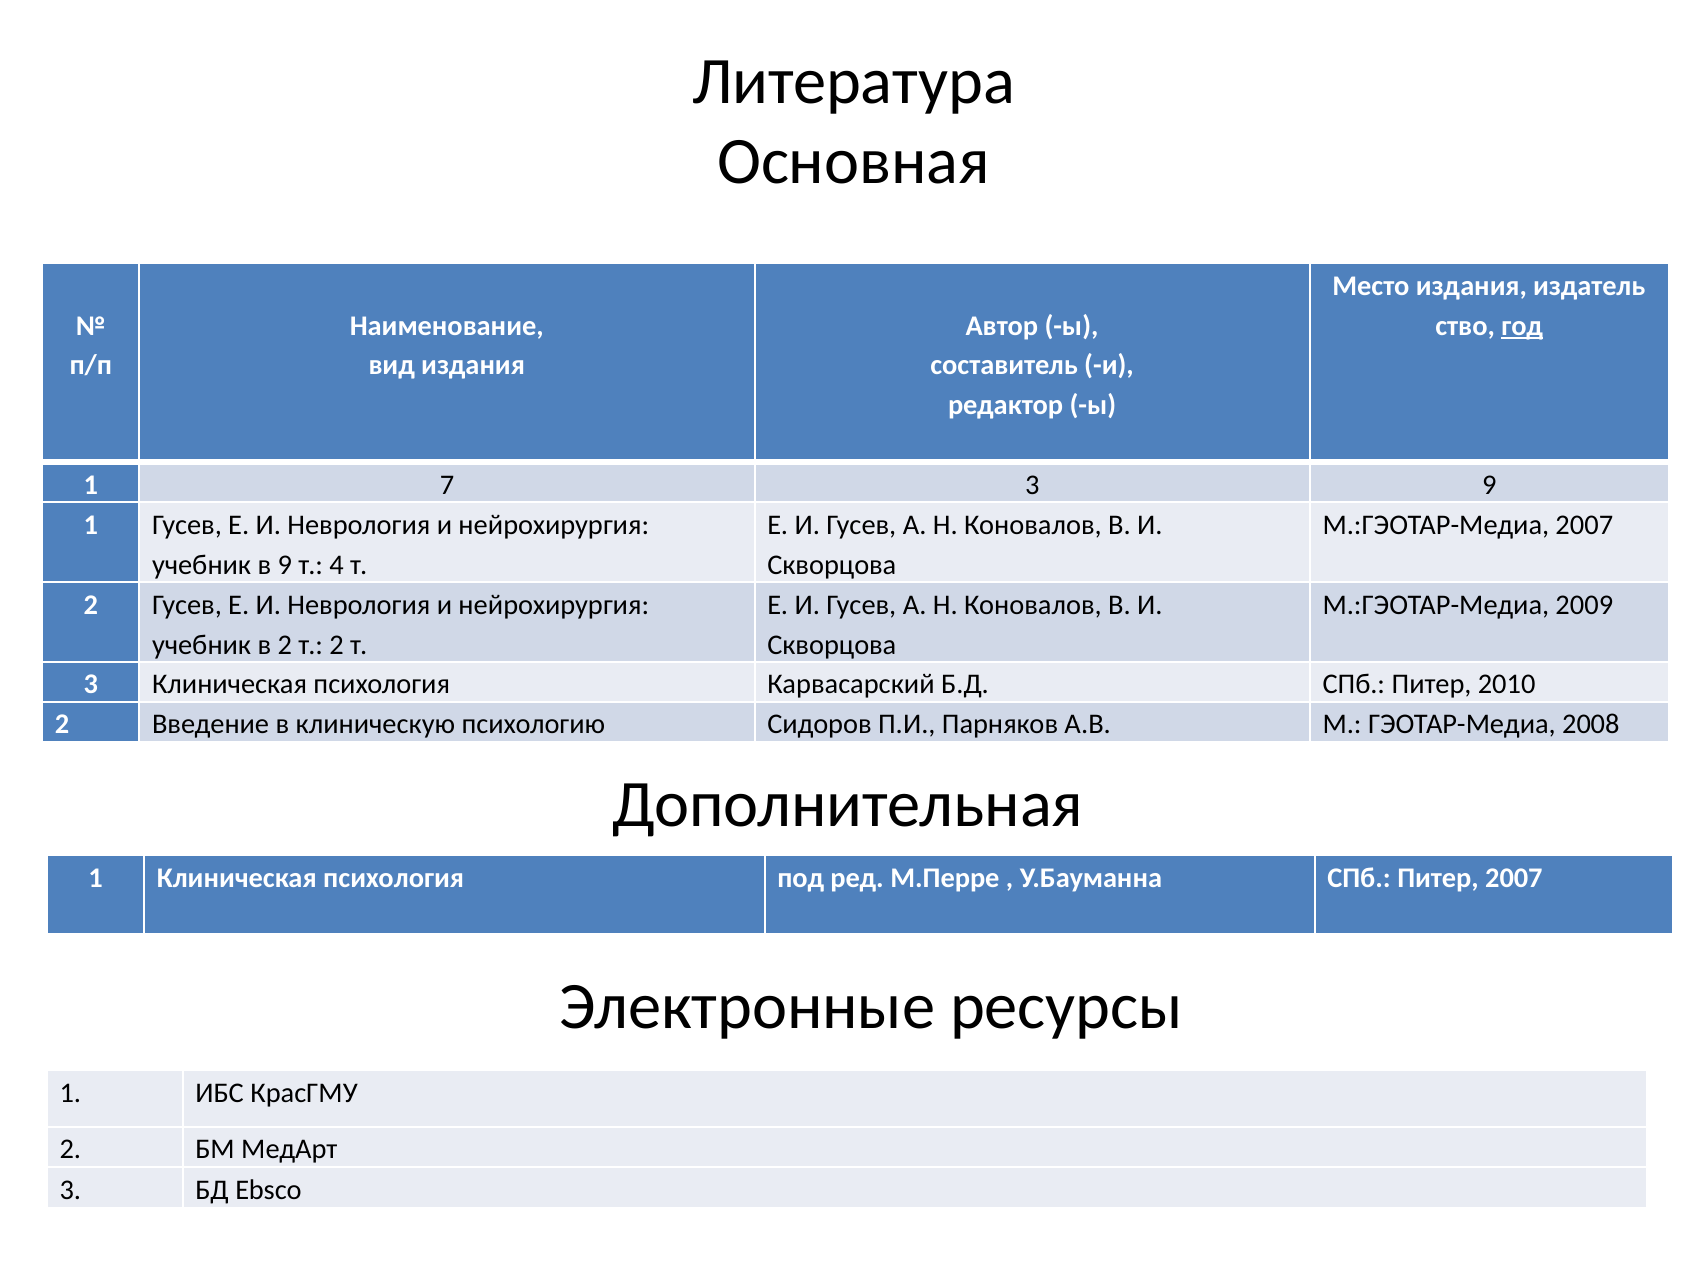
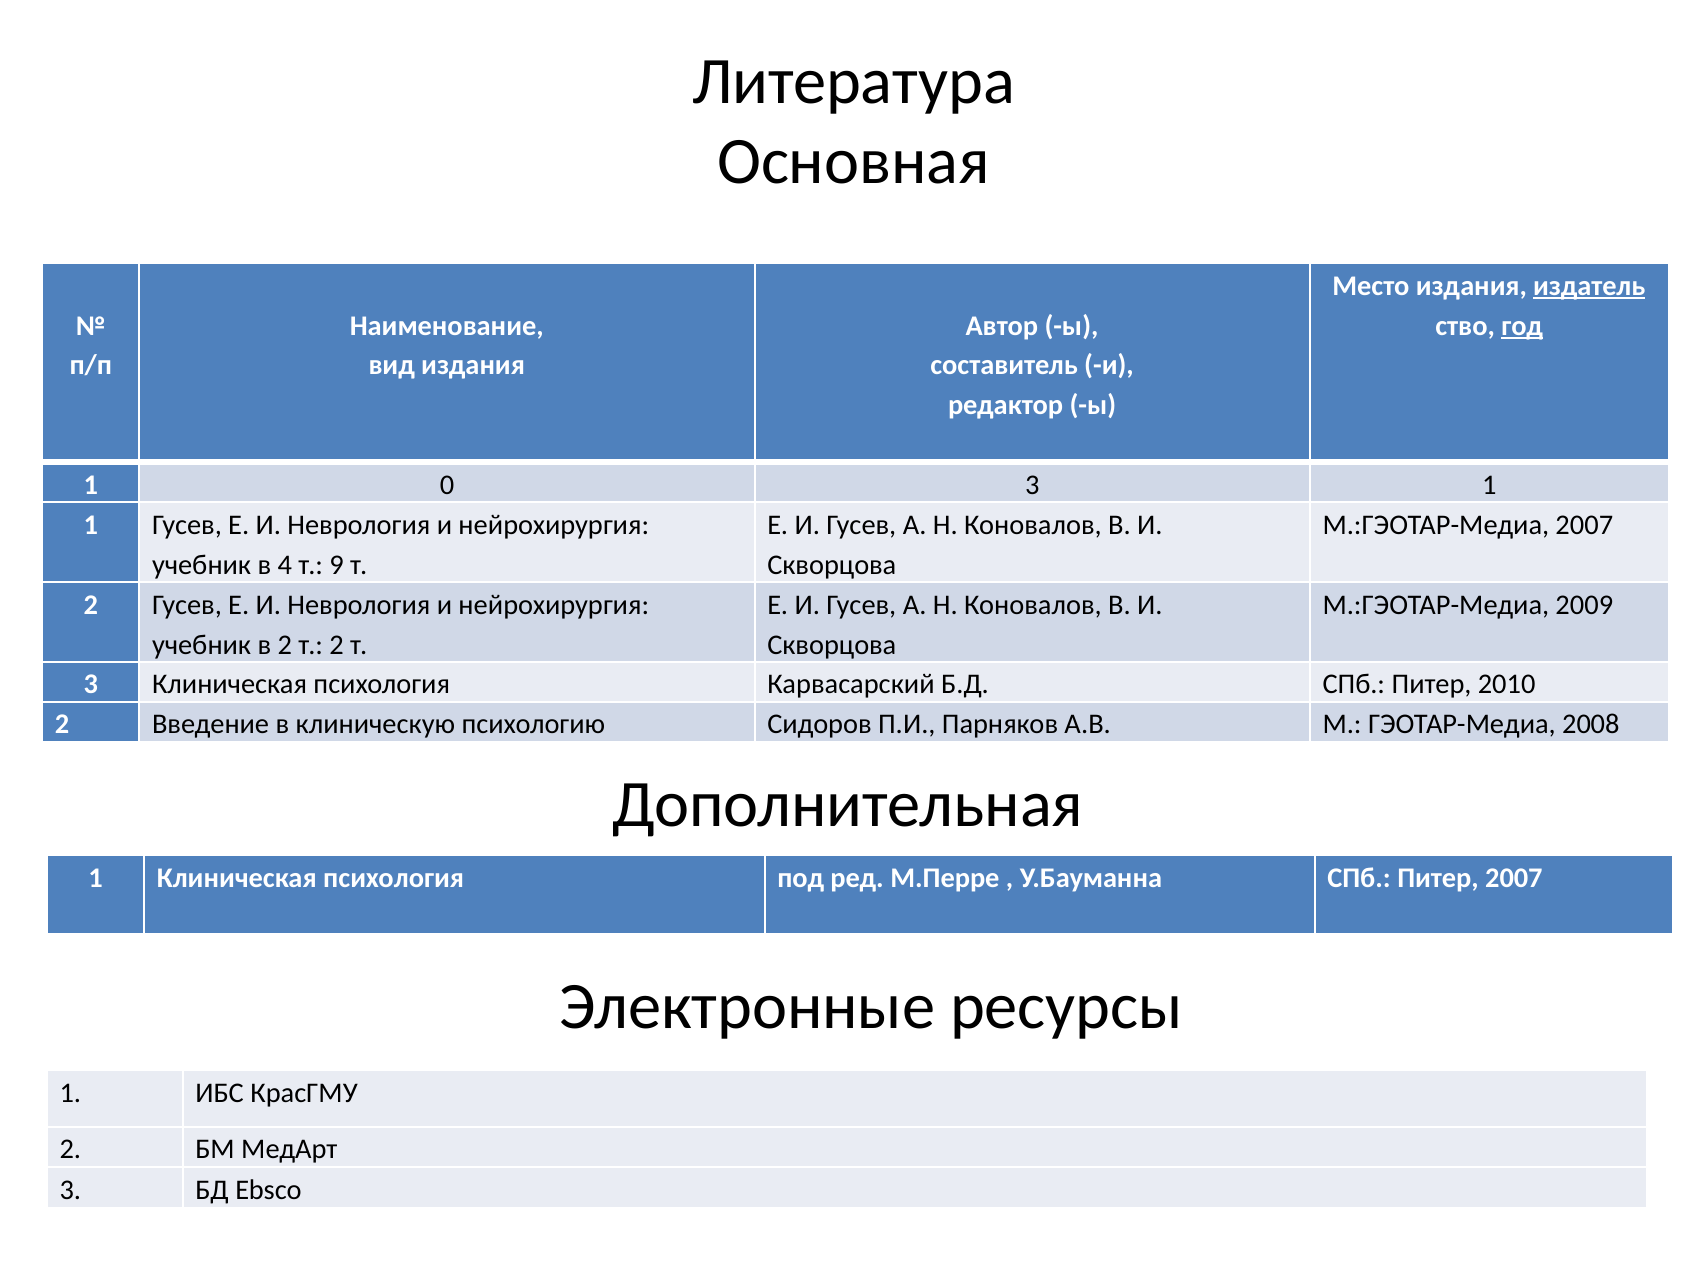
издатель underline: none -> present (1589, 286)
7: 7 -> 0 (447, 485)
3 9: 9 -> 1 (1489, 485)
в 9: 9 -> 4 (285, 565)
4: 4 -> 9 (337, 565)
